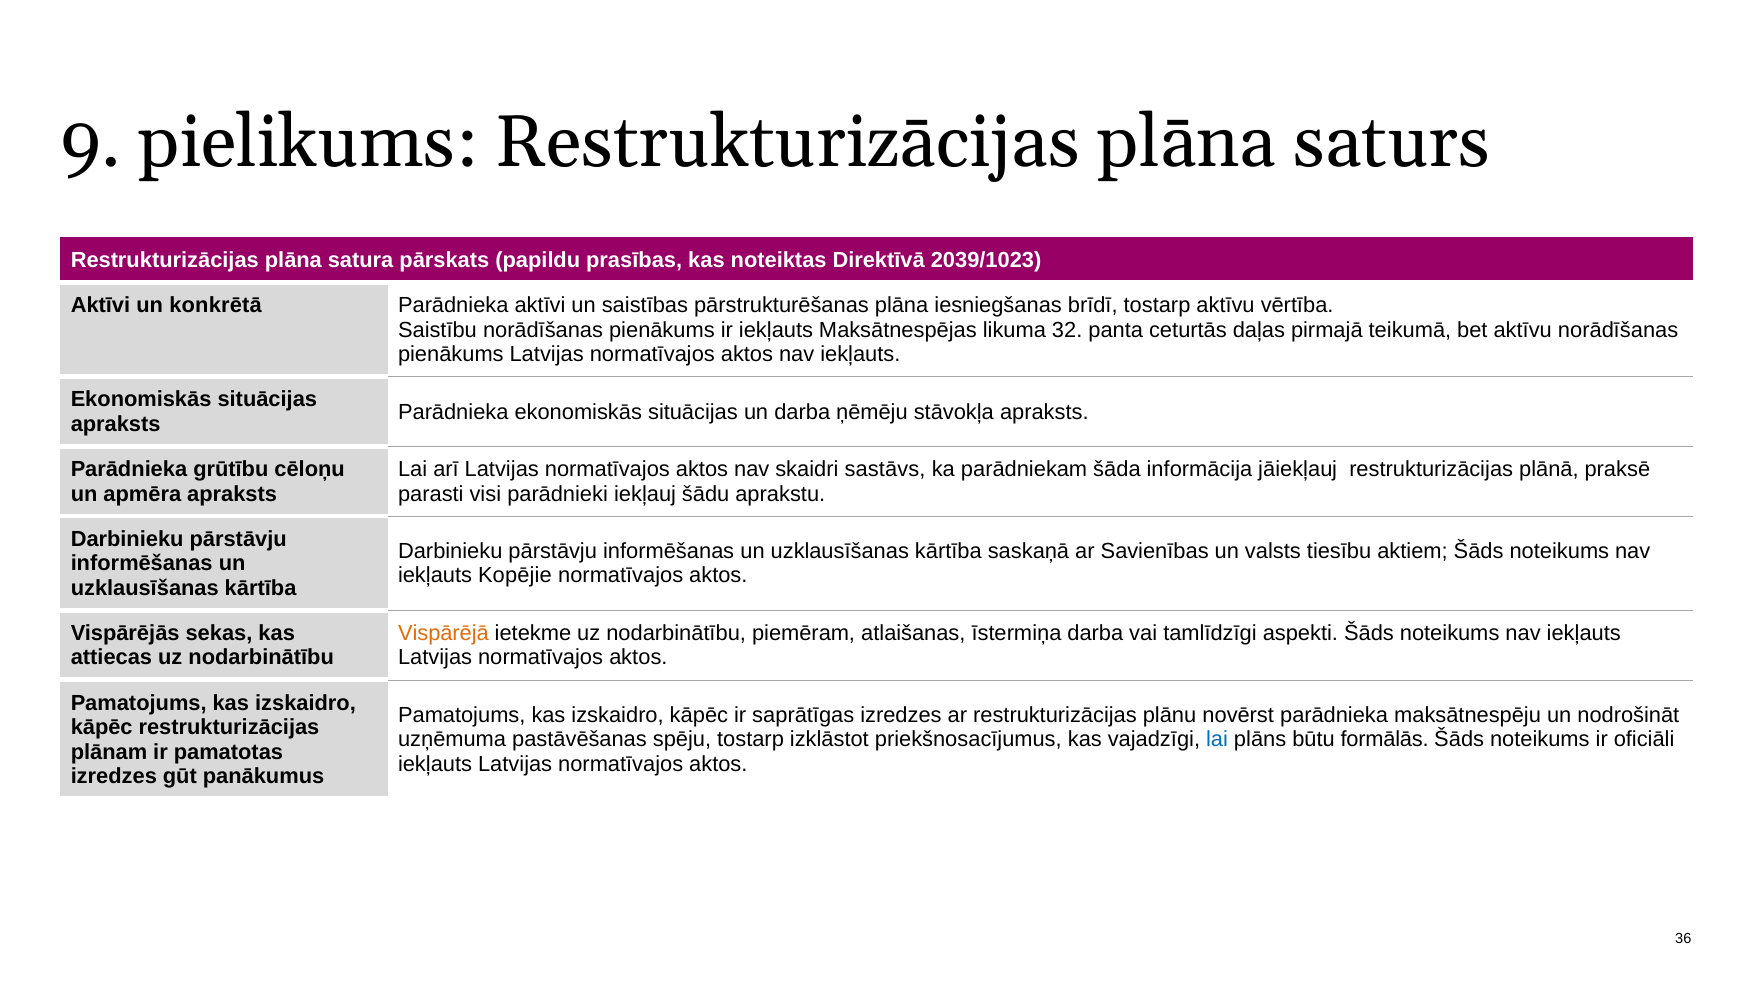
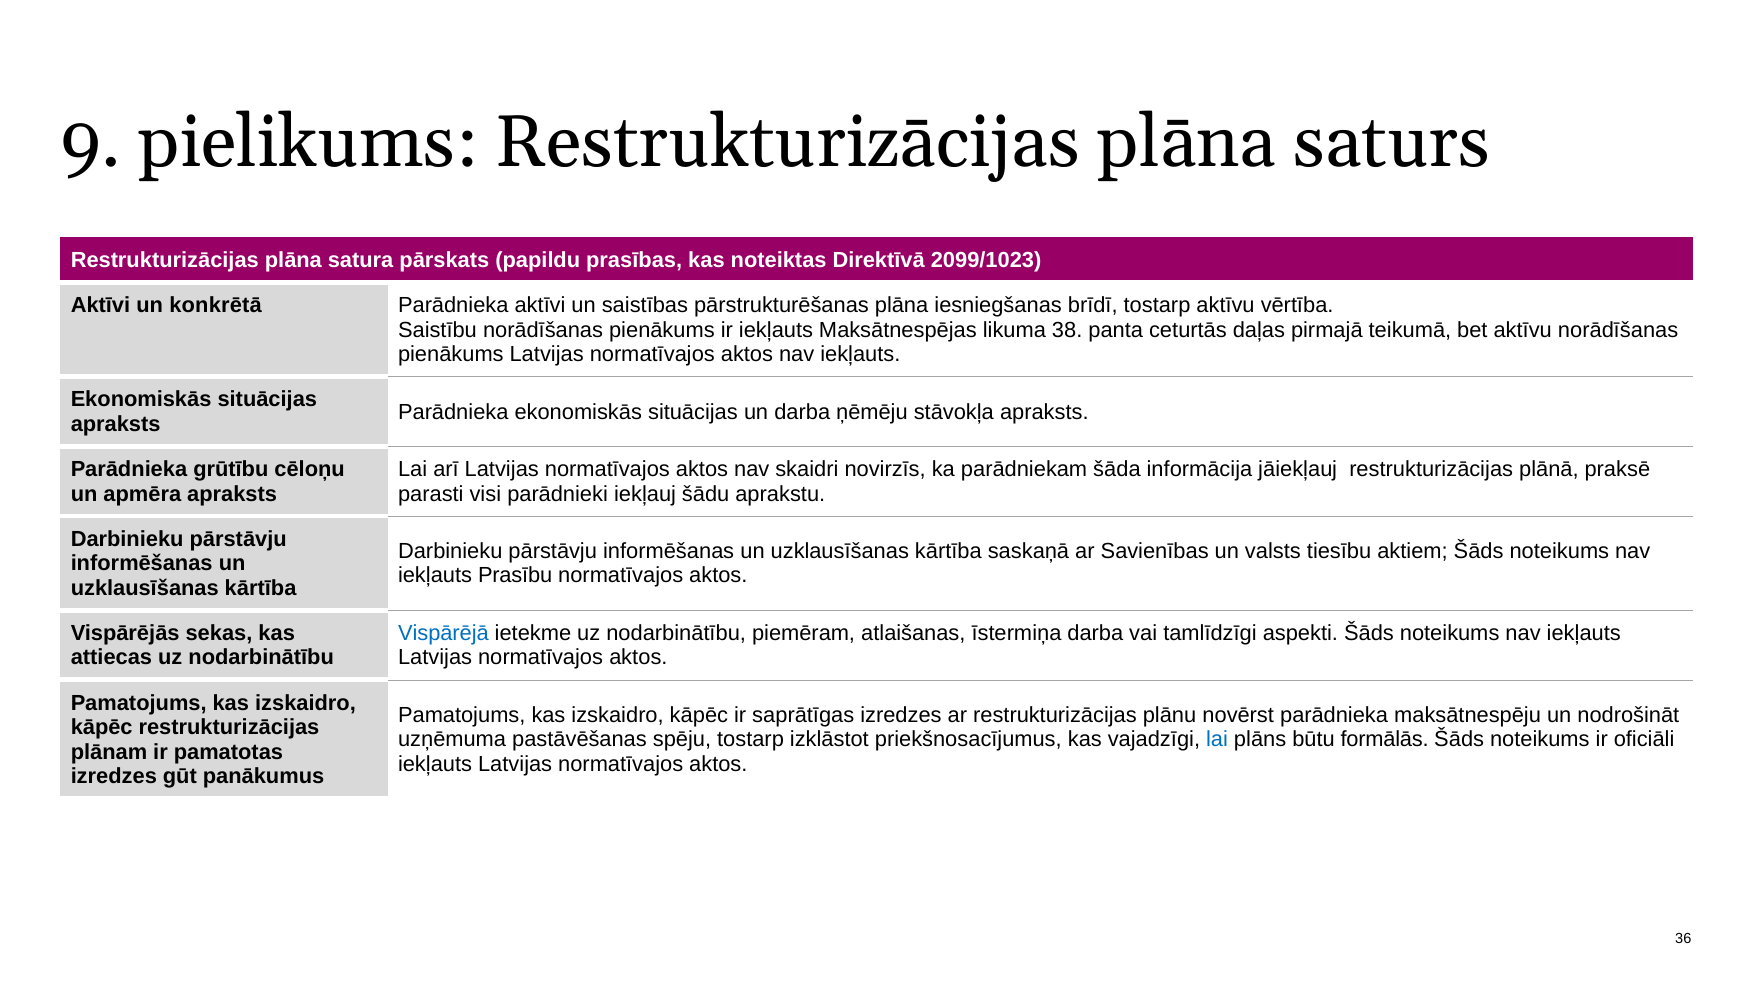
2039/1023: 2039/1023 -> 2099/1023 (986, 260)
32: 32 -> 38 (1067, 330)
sastāvs: sastāvs -> novirzīs (885, 470)
Kopējie: Kopējie -> Prasību (515, 576)
Vispārējā colour: orange -> blue (443, 633)
